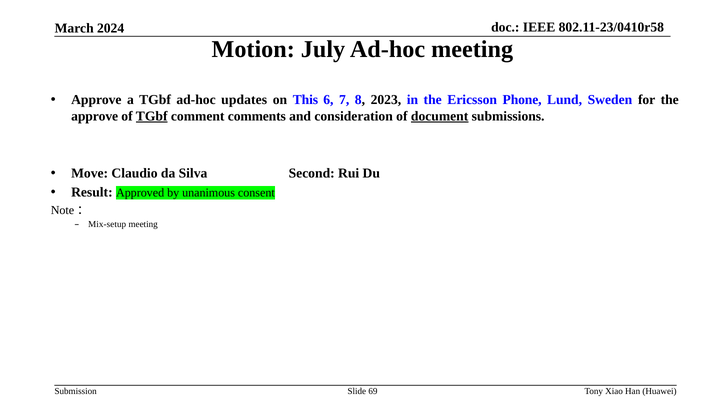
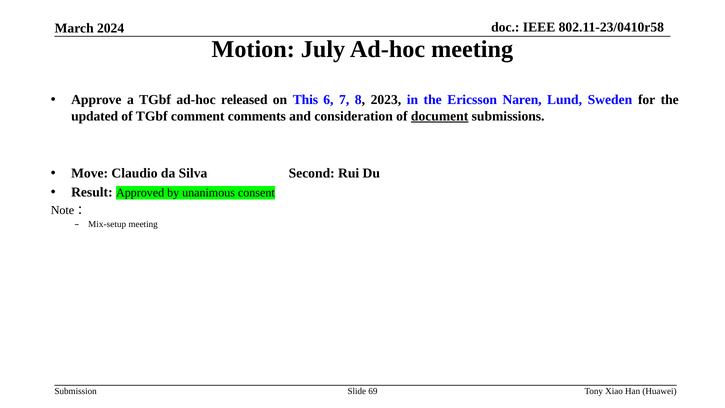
updates: updates -> released (244, 100)
Phone: Phone -> Naren (522, 100)
approve: approve -> updated (95, 116)
TGbf underline: present -> none (152, 116)
